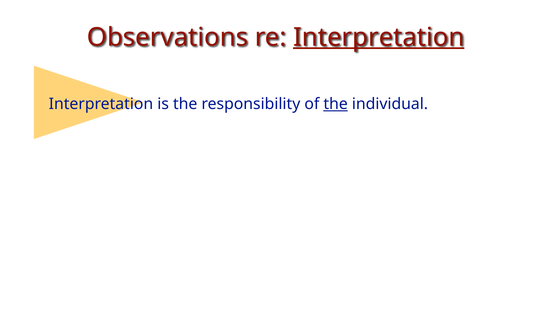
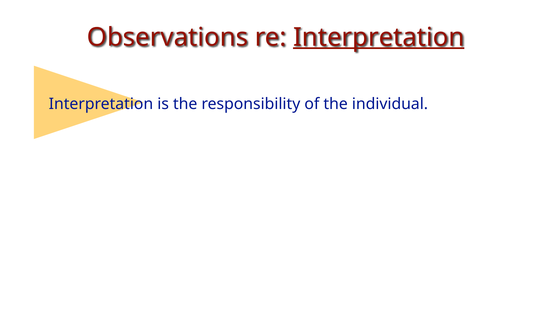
the underline: present -> none (336, 104)
